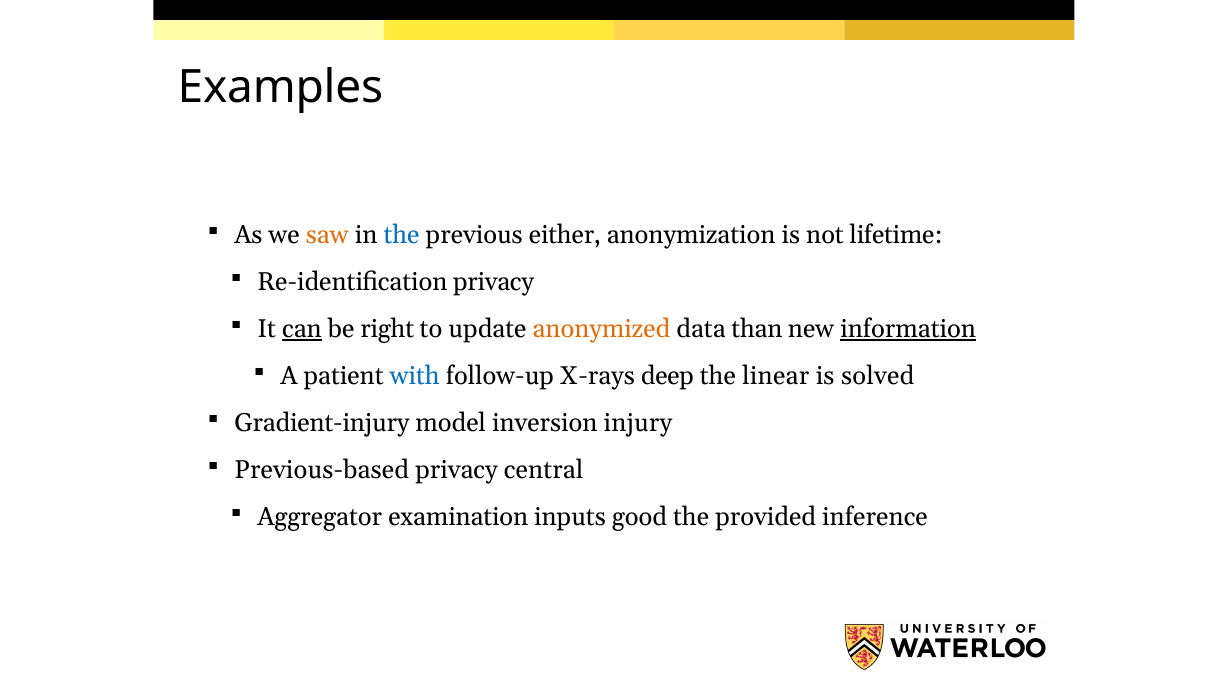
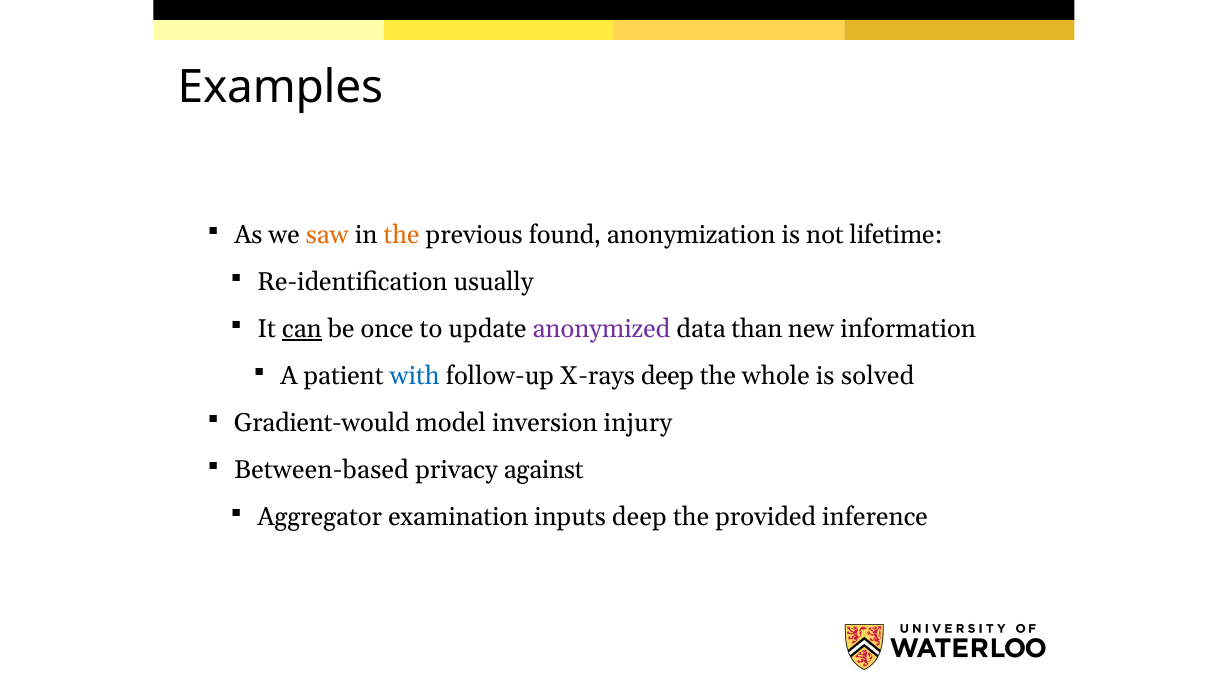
the colour: blue -> orange (402, 235)
either: either -> found (565, 235)
Re-identification privacy: privacy -> usually (493, 282)
right: right -> once (387, 329)
anonymized colour: orange -> purple (601, 329)
information underline: present -> none (908, 329)
linear: linear -> whole (776, 376)
Gradient-injury: Gradient-injury -> Gradient-would (322, 423)
Previous-based: Previous-based -> Between-based (322, 470)
central: central -> against (544, 470)
inputs good: good -> deep (639, 517)
